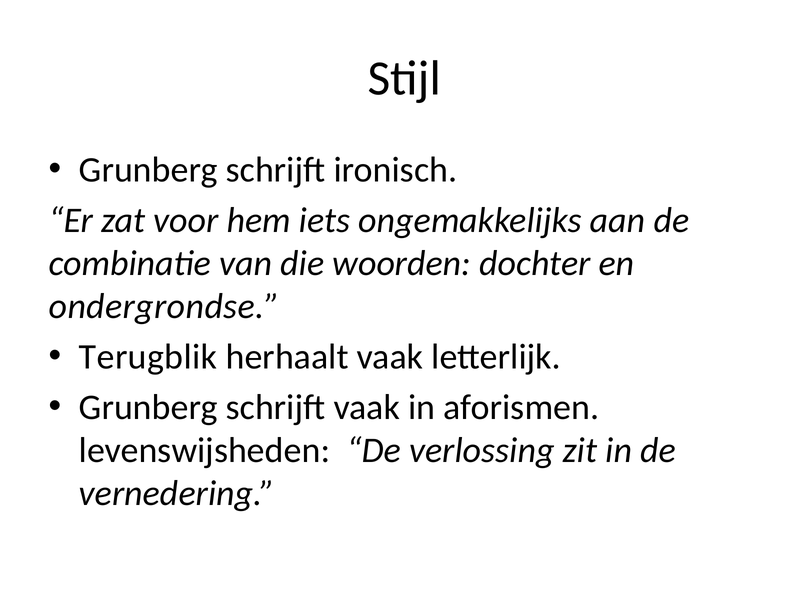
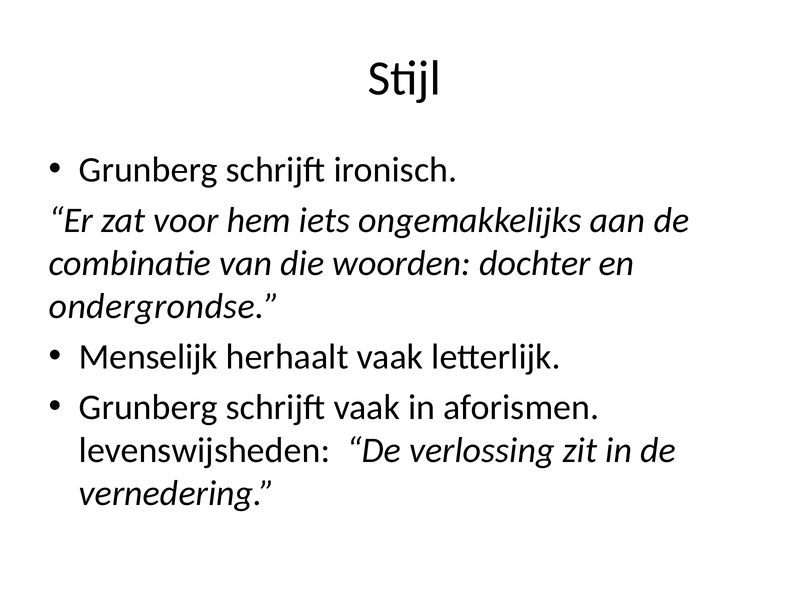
Terugblik: Terugblik -> Menselijk (148, 357)
